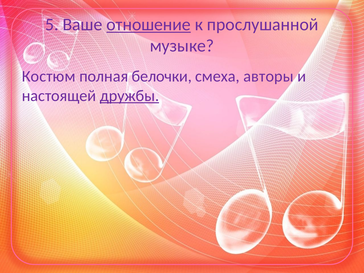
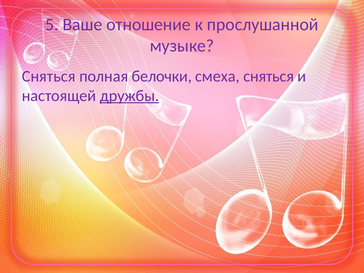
отношение underline: present -> none (149, 25)
Костюм: Костюм -> Сняться (49, 76)
смеха авторы: авторы -> сняться (269, 76)
